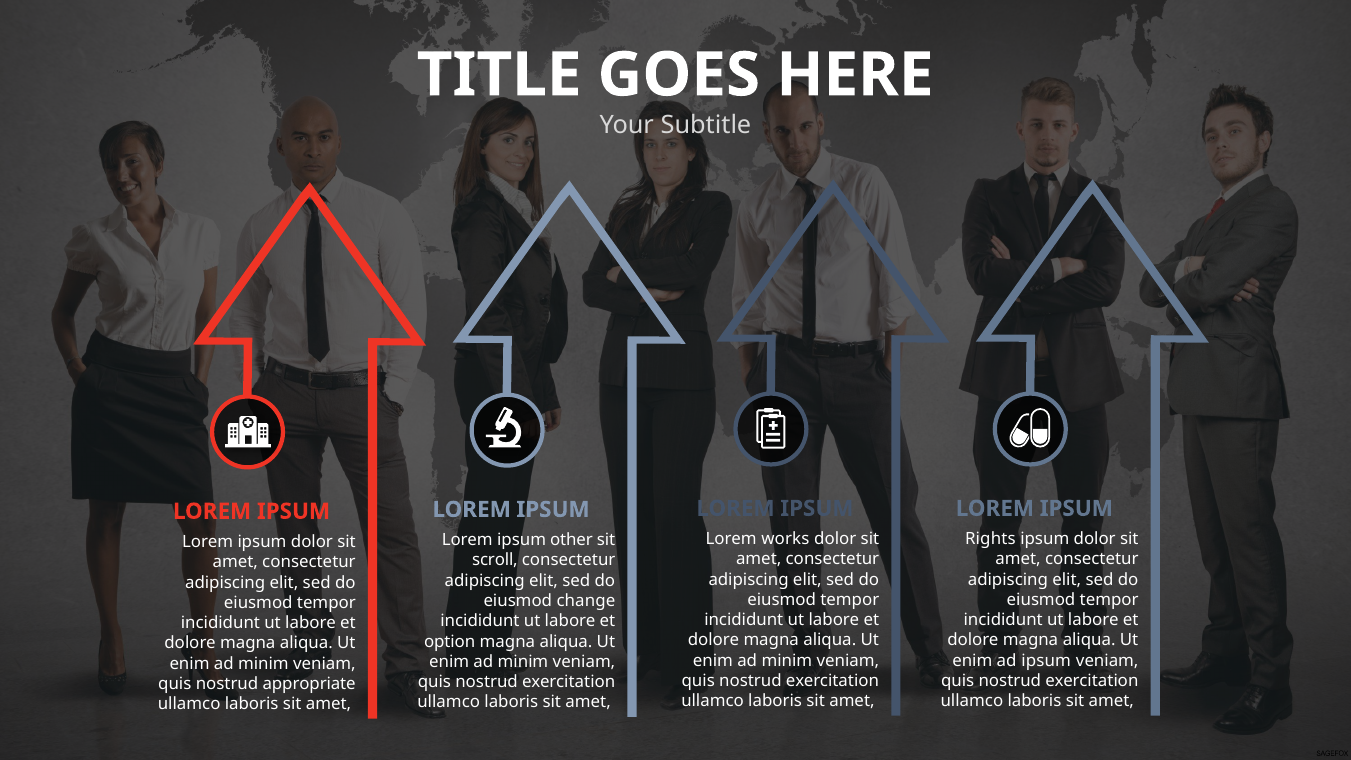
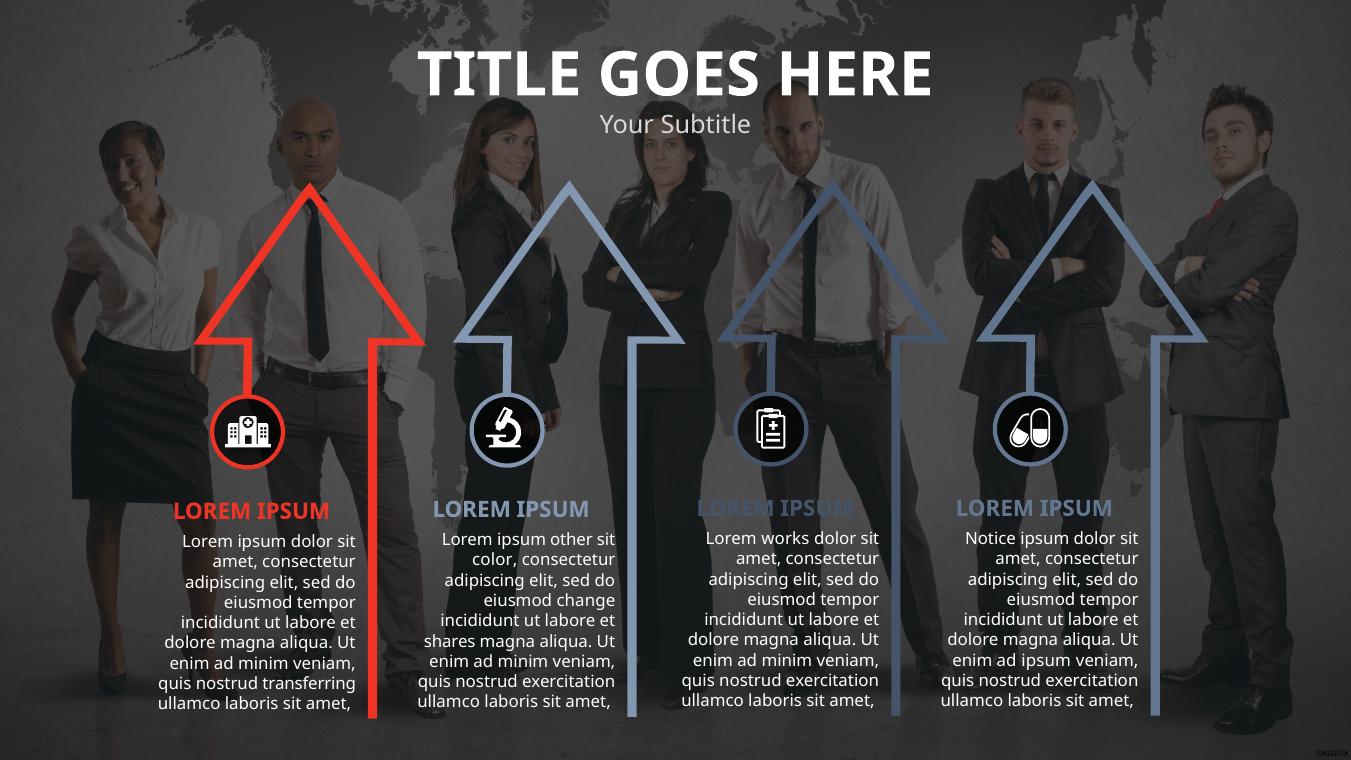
Rights: Rights -> Notice (990, 539)
scroll: scroll -> color (495, 560)
option: option -> shares (450, 641)
appropriate: appropriate -> transferring (309, 684)
